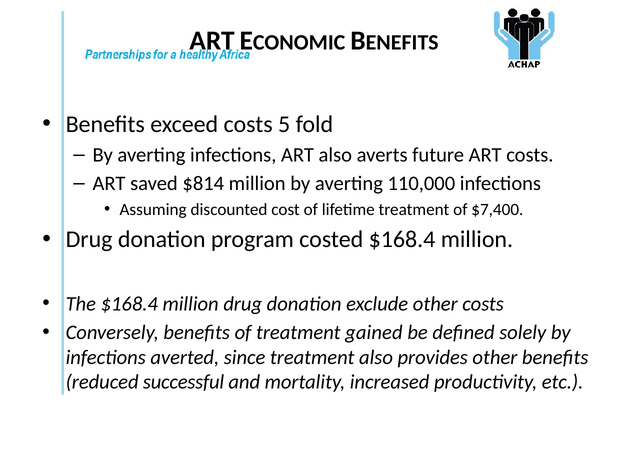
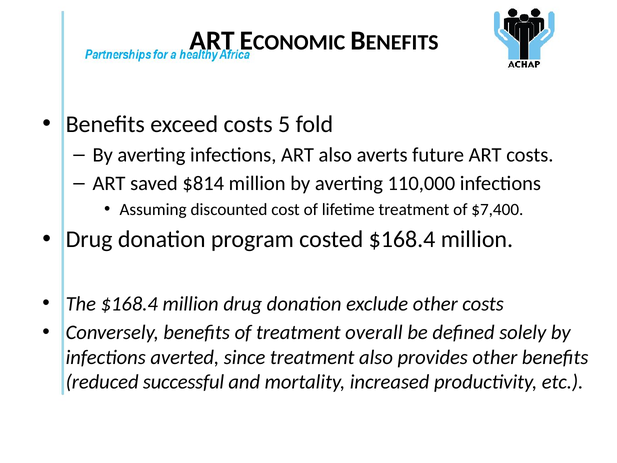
gained: gained -> overall (374, 332)
